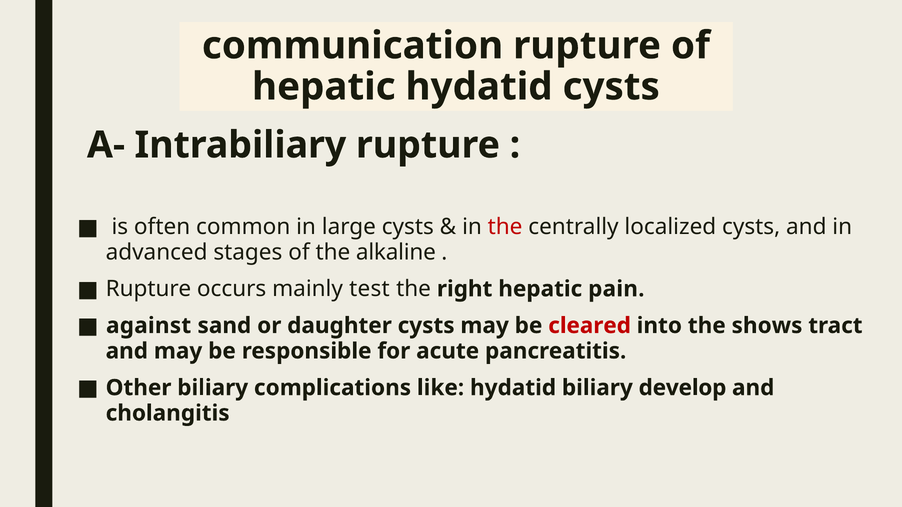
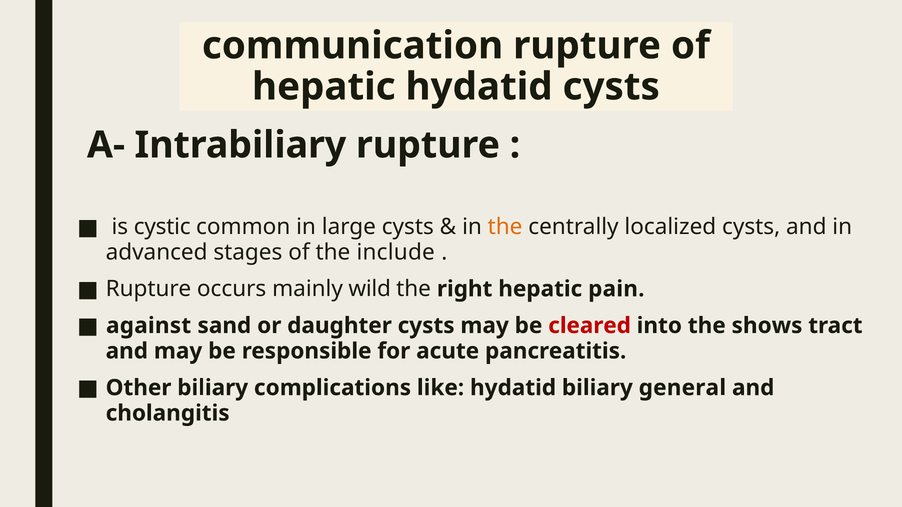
often: often -> cystic (162, 227)
the colour: red -> orange (505, 227)
alkaline: alkaline -> include (396, 252)
test: test -> wild (370, 289)
develop: develop -> general (682, 388)
